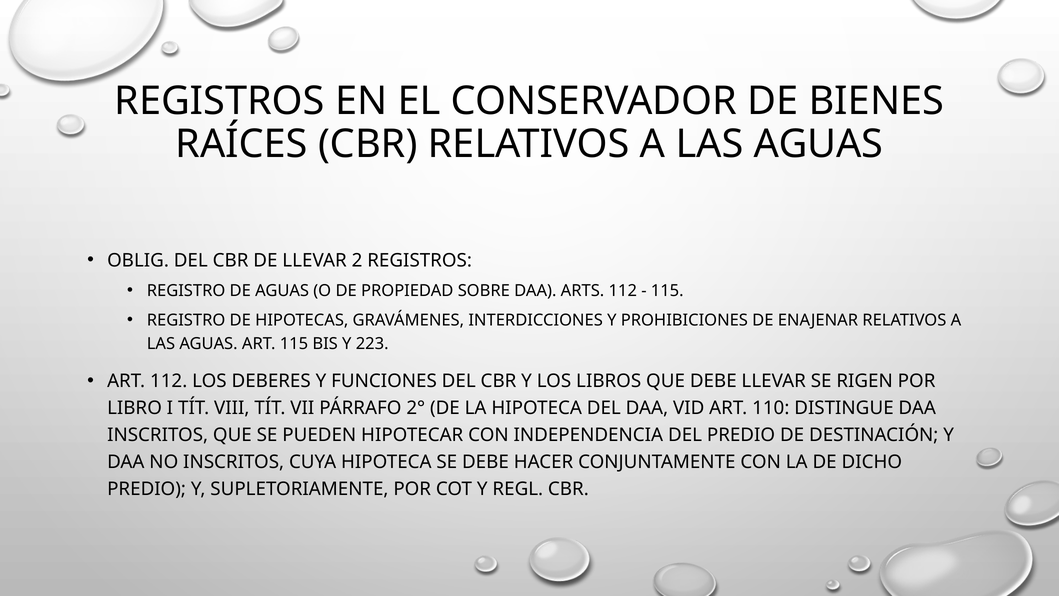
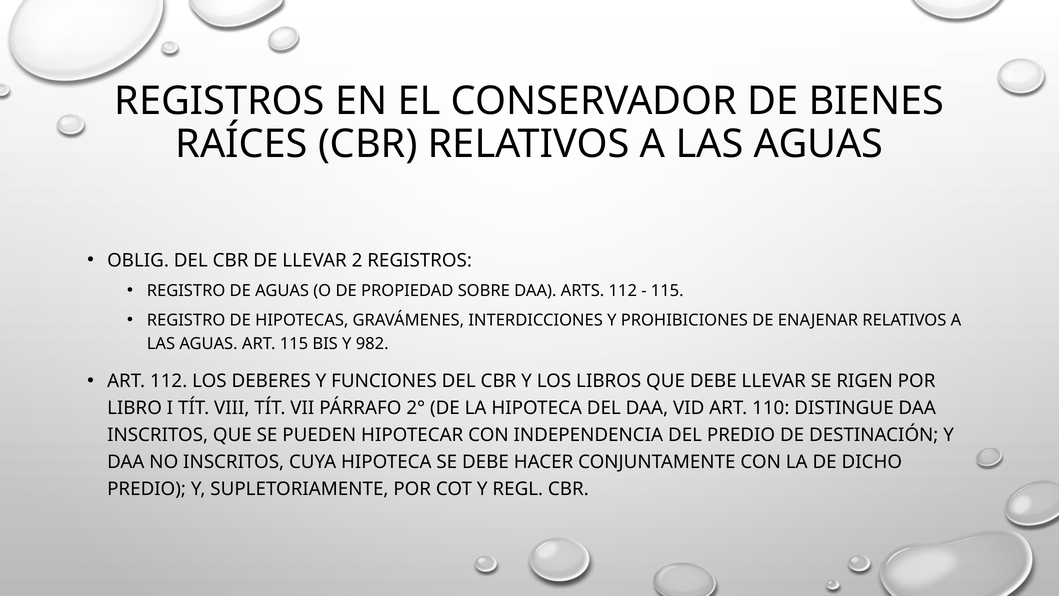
223: 223 -> 982 (372, 344)
